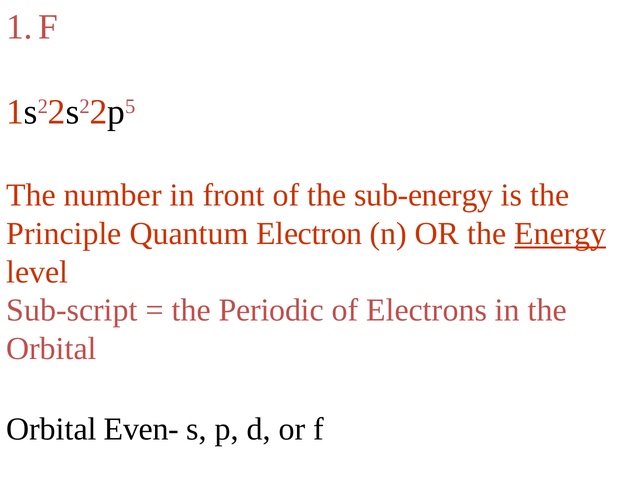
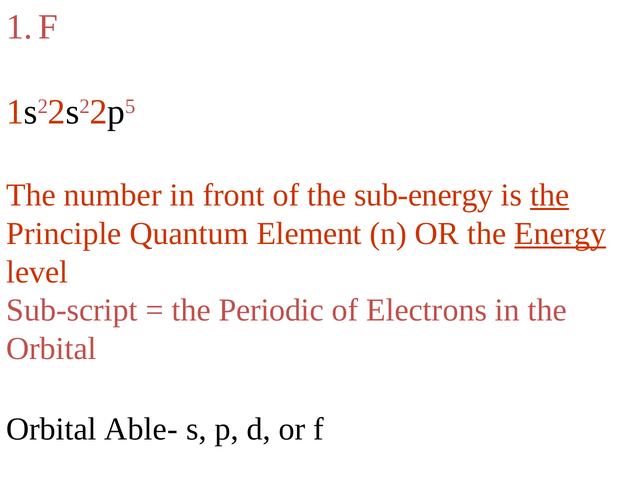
the underline: none -> present (550, 195)
Electron: Electron -> Element (309, 234)
Even-: Even- -> Able- (141, 429)
